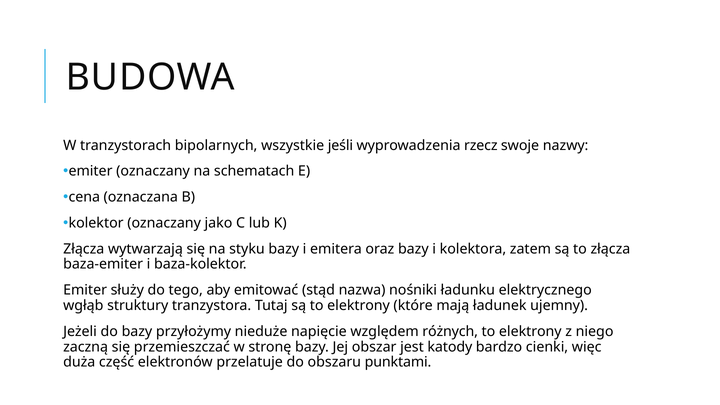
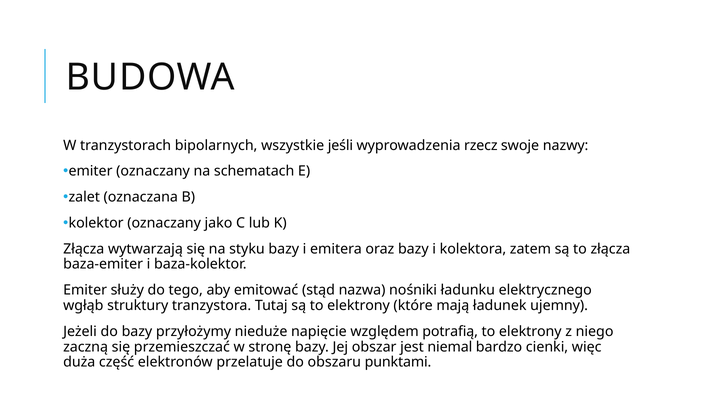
cena: cena -> zalet (84, 197)
różnych: różnych -> potrafią (450, 331)
katody: katody -> niemal (450, 347)
